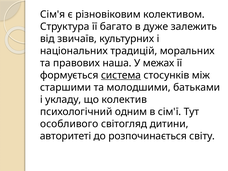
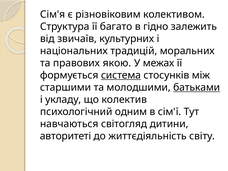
дуже: дуже -> гідно (156, 27)
наша: наша -> якою (117, 63)
батьками underline: none -> present (197, 87)
особливого: особливого -> навчаються (69, 124)
розпочинається: розпочинається -> життєдіяльність (148, 136)
